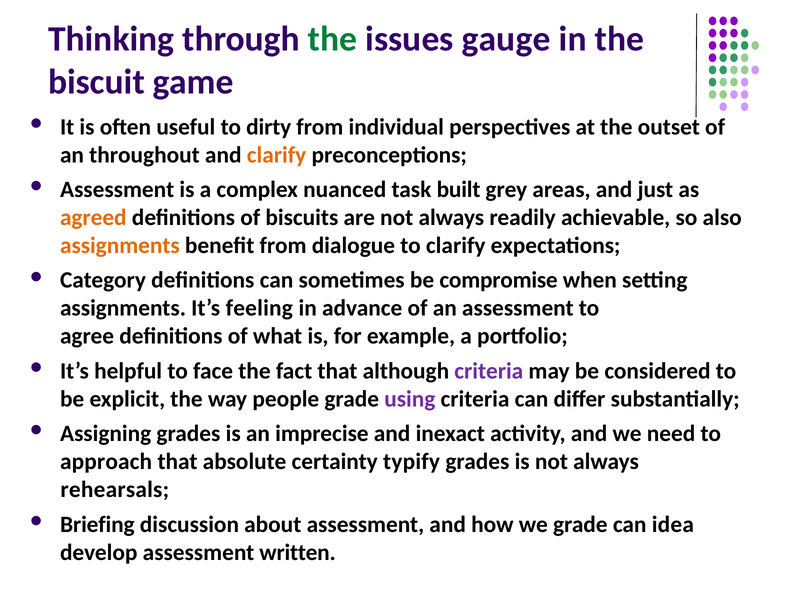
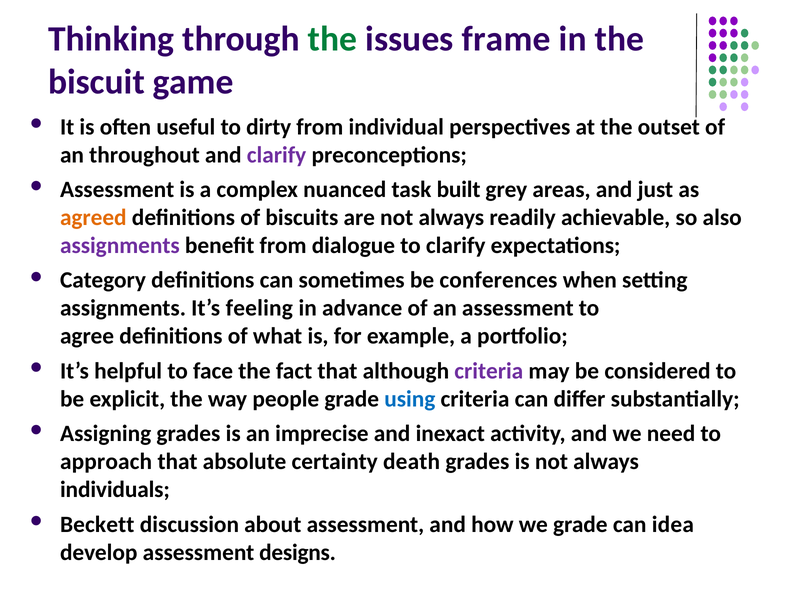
gauge: gauge -> frame (506, 39)
clarify colour: orange -> purple (277, 155)
assignments colour: orange -> purple (120, 246)
compromise: compromise -> conferences (498, 280)
using colour: purple -> blue (410, 399)
typify: typify -> death (412, 462)
rehearsals: rehearsals -> individuals (115, 490)
Briefing: Briefing -> Beckett (97, 524)
written: written -> designs (298, 552)
